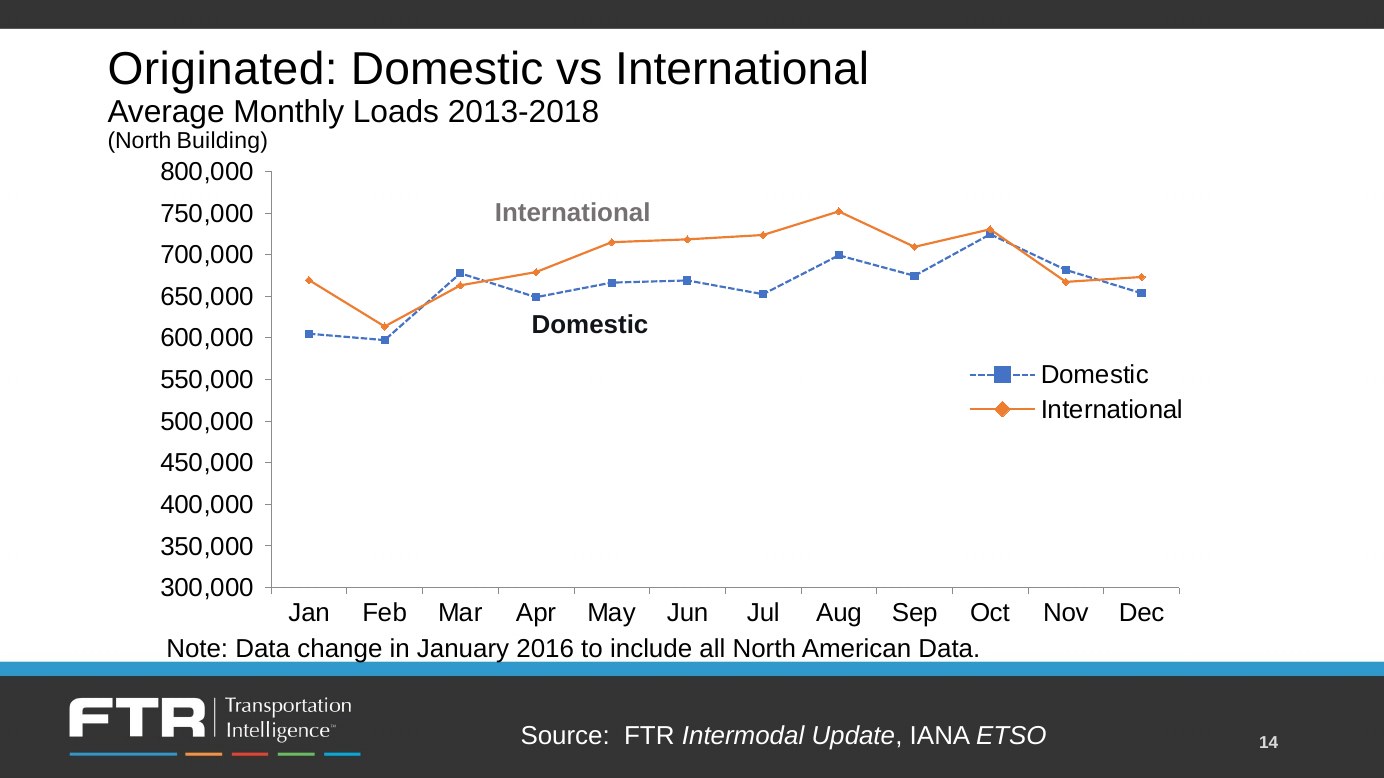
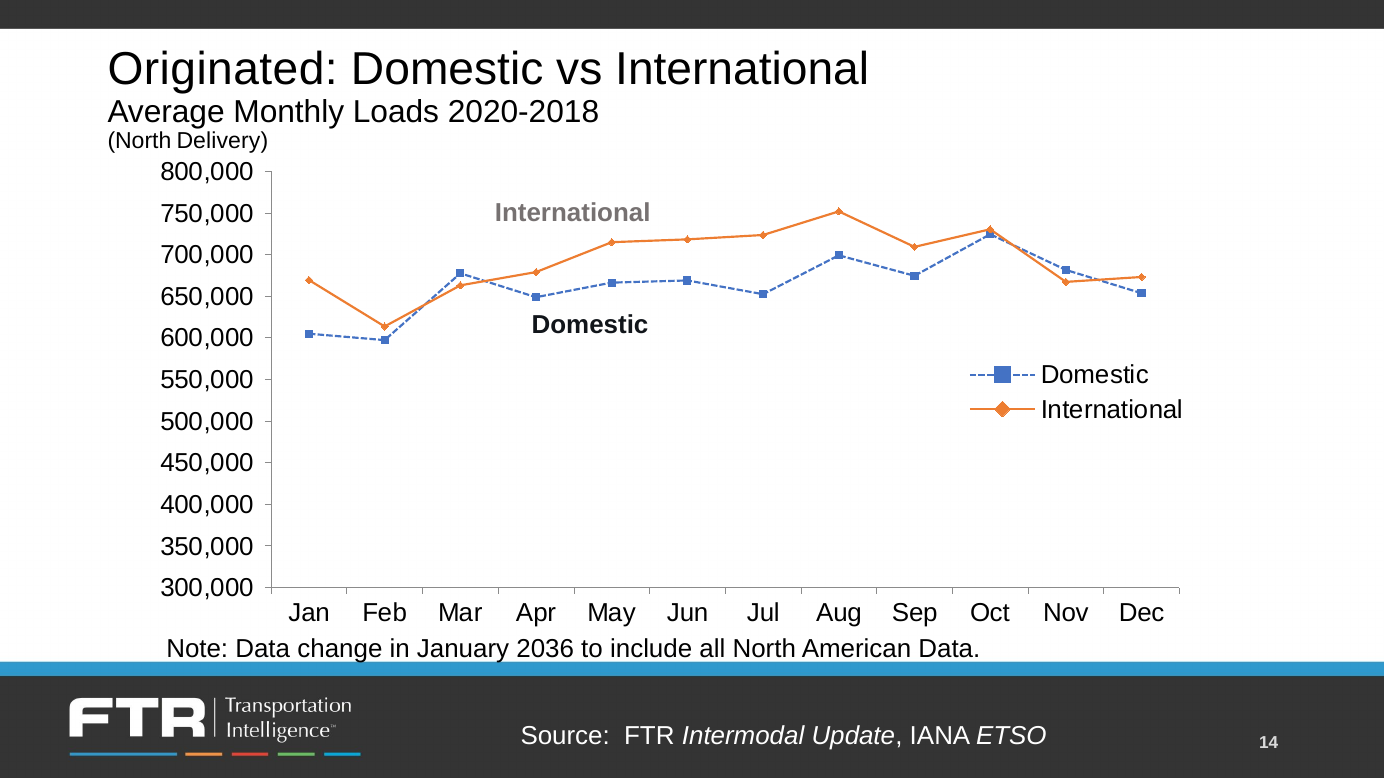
2013-2018: 2013-2018 -> 2020-2018 (524, 112)
Building: Building -> Delivery (222, 141)
2016: 2016 -> 2036 (545, 649)
